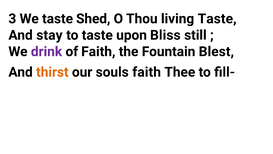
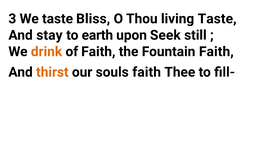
Shed: Shed -> Bliss (93, 19)
to taste: taste -> earth (97, 35)
Bliss: Bliss -> Seek (165, 35)
drink colour: purple -> orange (47, 51)
Fountain Blest: Blest -> Faith (216, 51)
